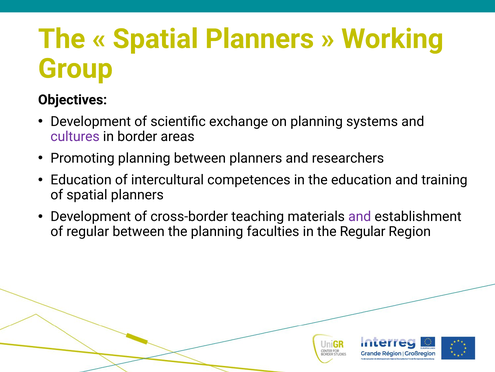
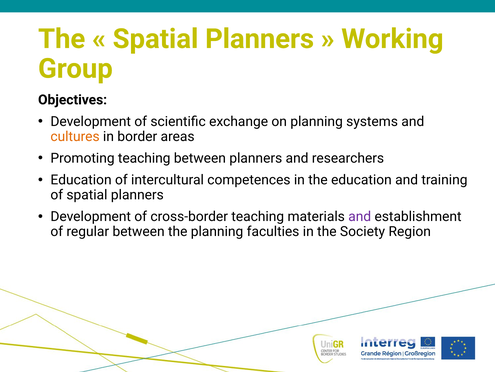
cultures colour: purple -> orange (75, 136)
Promoting planning: planning -> teaching (144, 158)
the Regular: Regular -> Society (363, 231)
